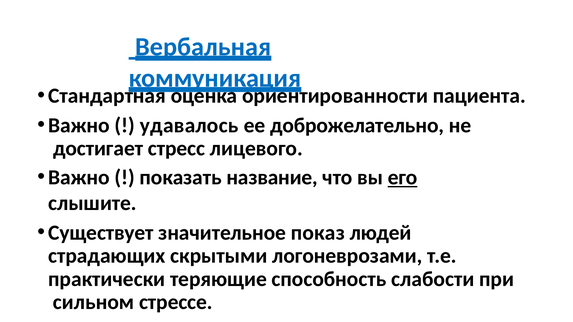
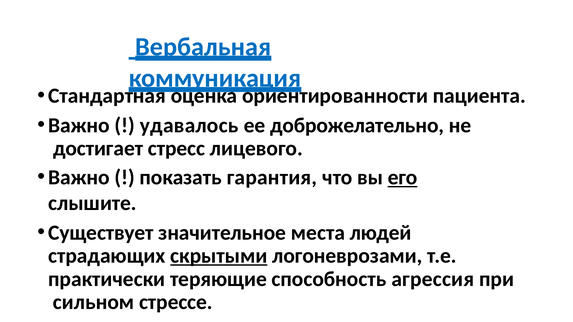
название: название -> гарантия (272, 177)
показ: показ -> места (318, 233)
скрытыми underline: none -> present (219, 256)
слабости: слабости -> агрессия (433, 279)
